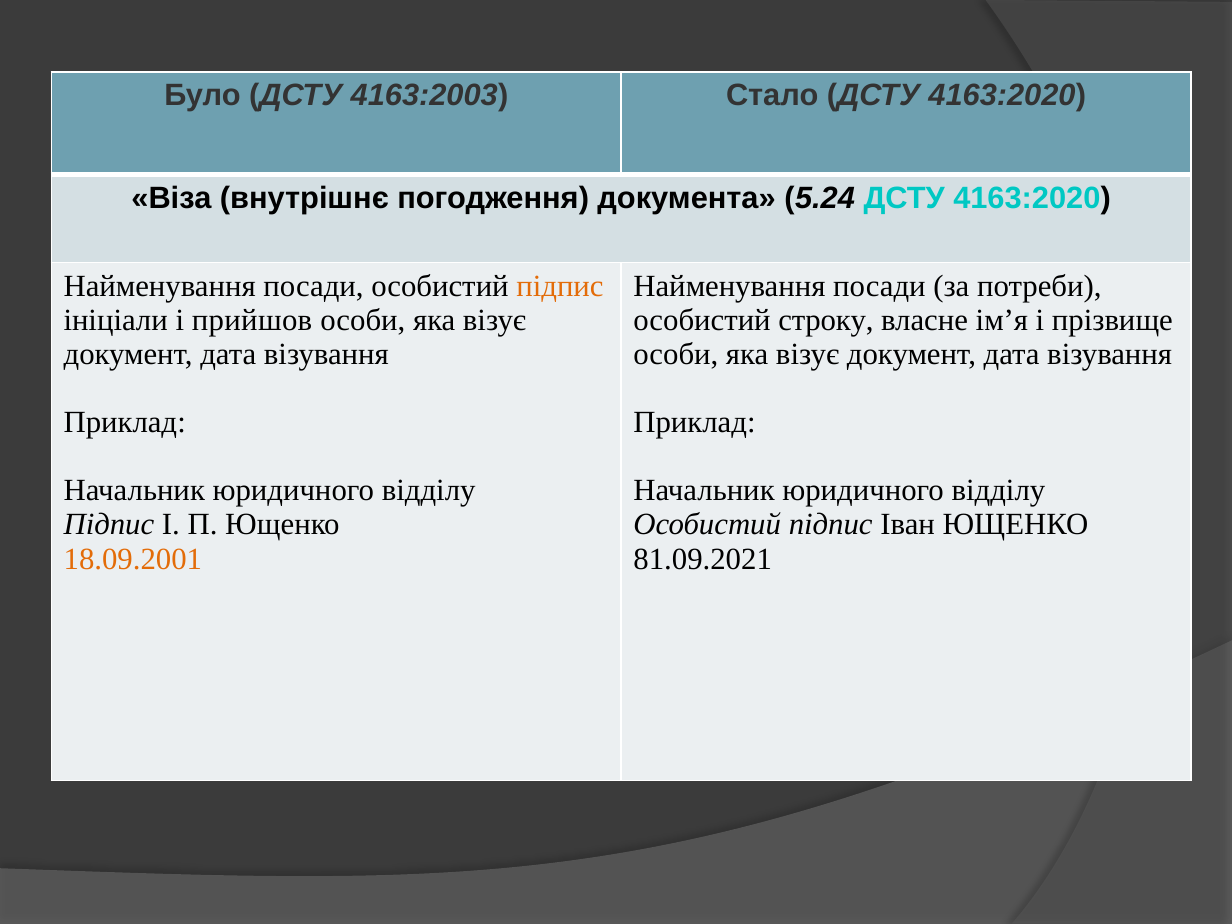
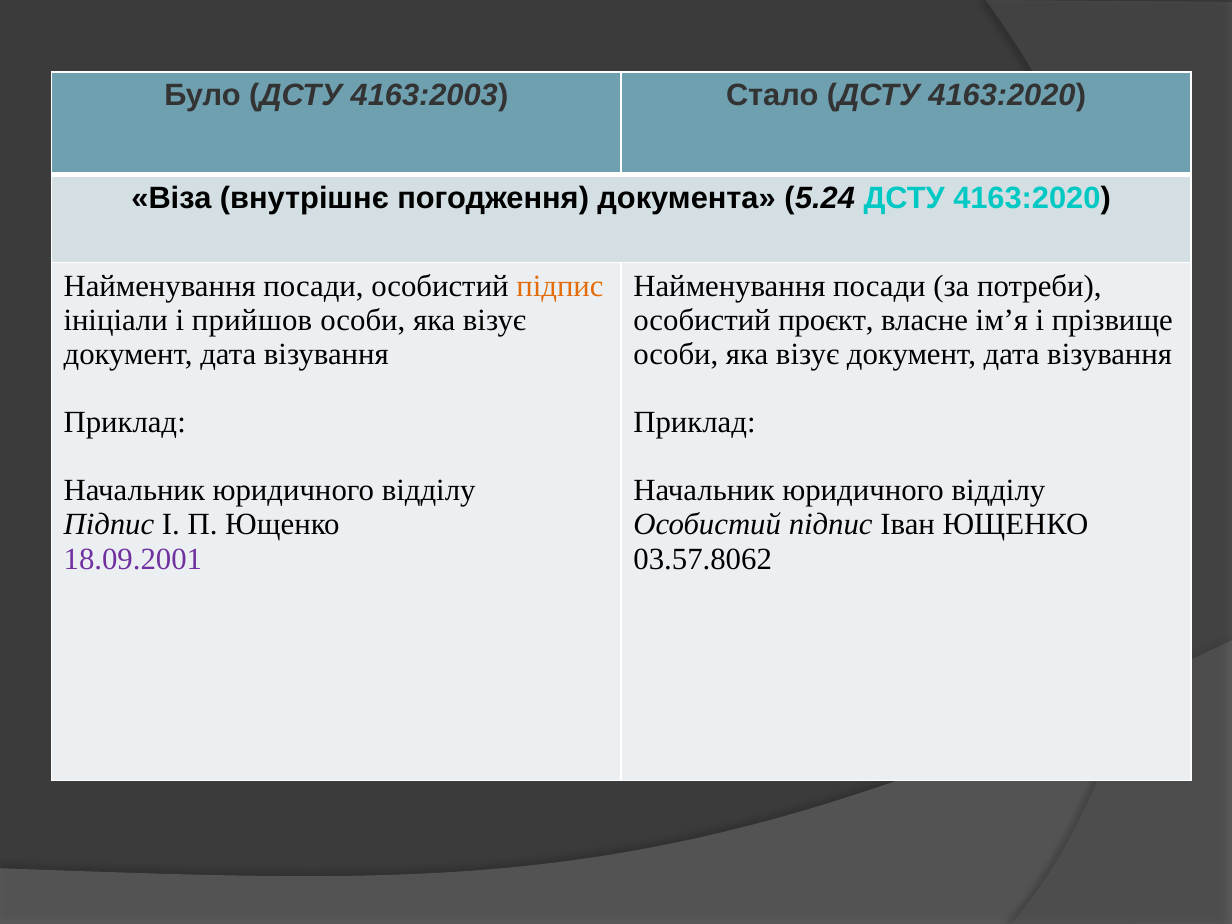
строку: строку -> проєкт (826, 320)
18.09.2001 colour: orange -> purple (133, 559)
81.09.2021: 81.09.2021 -> 03.57.8062 (703, 559)
